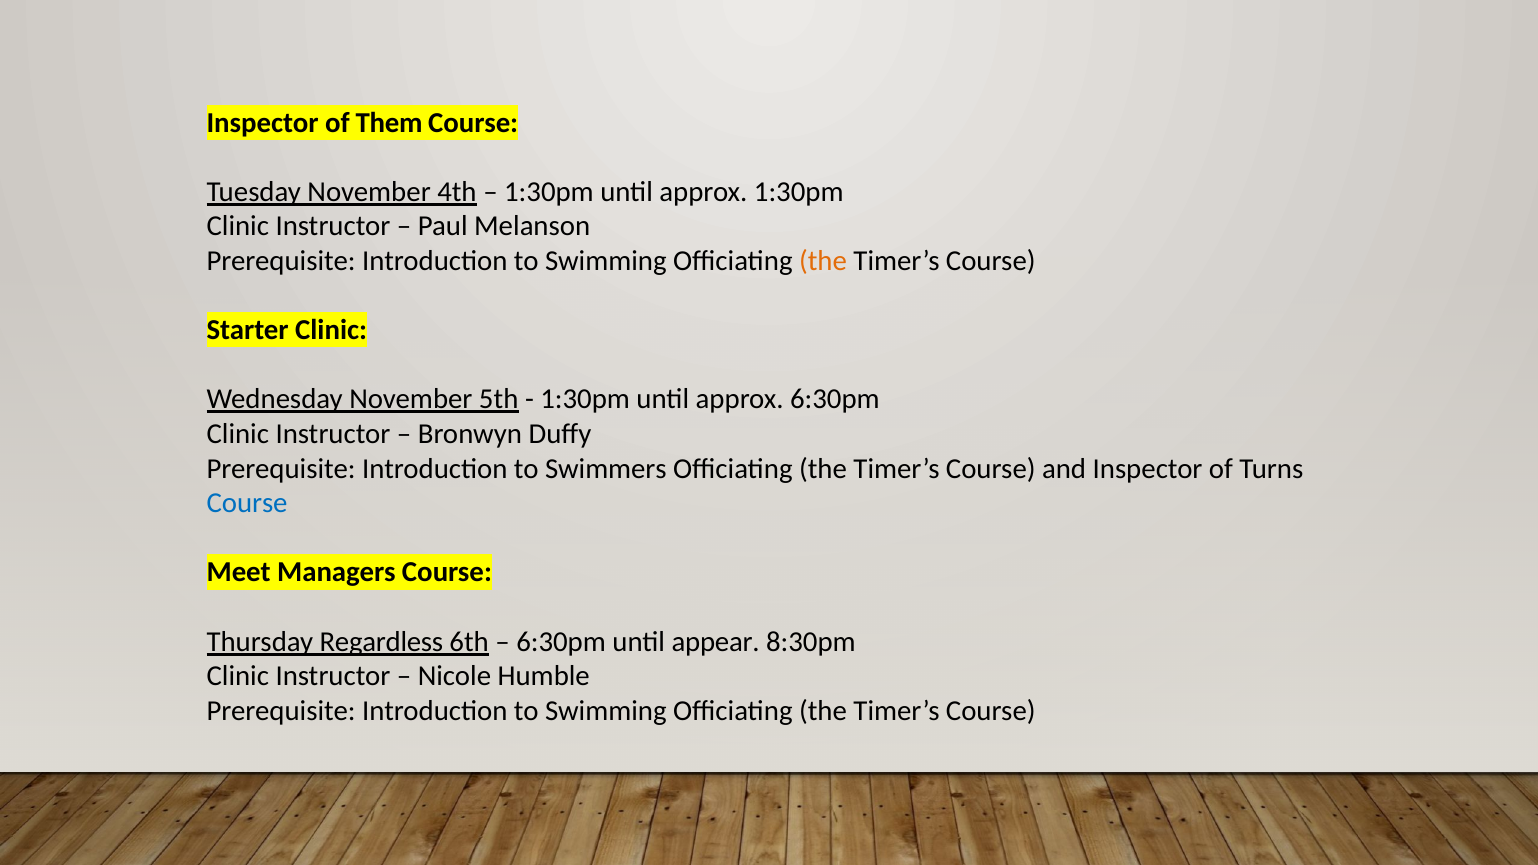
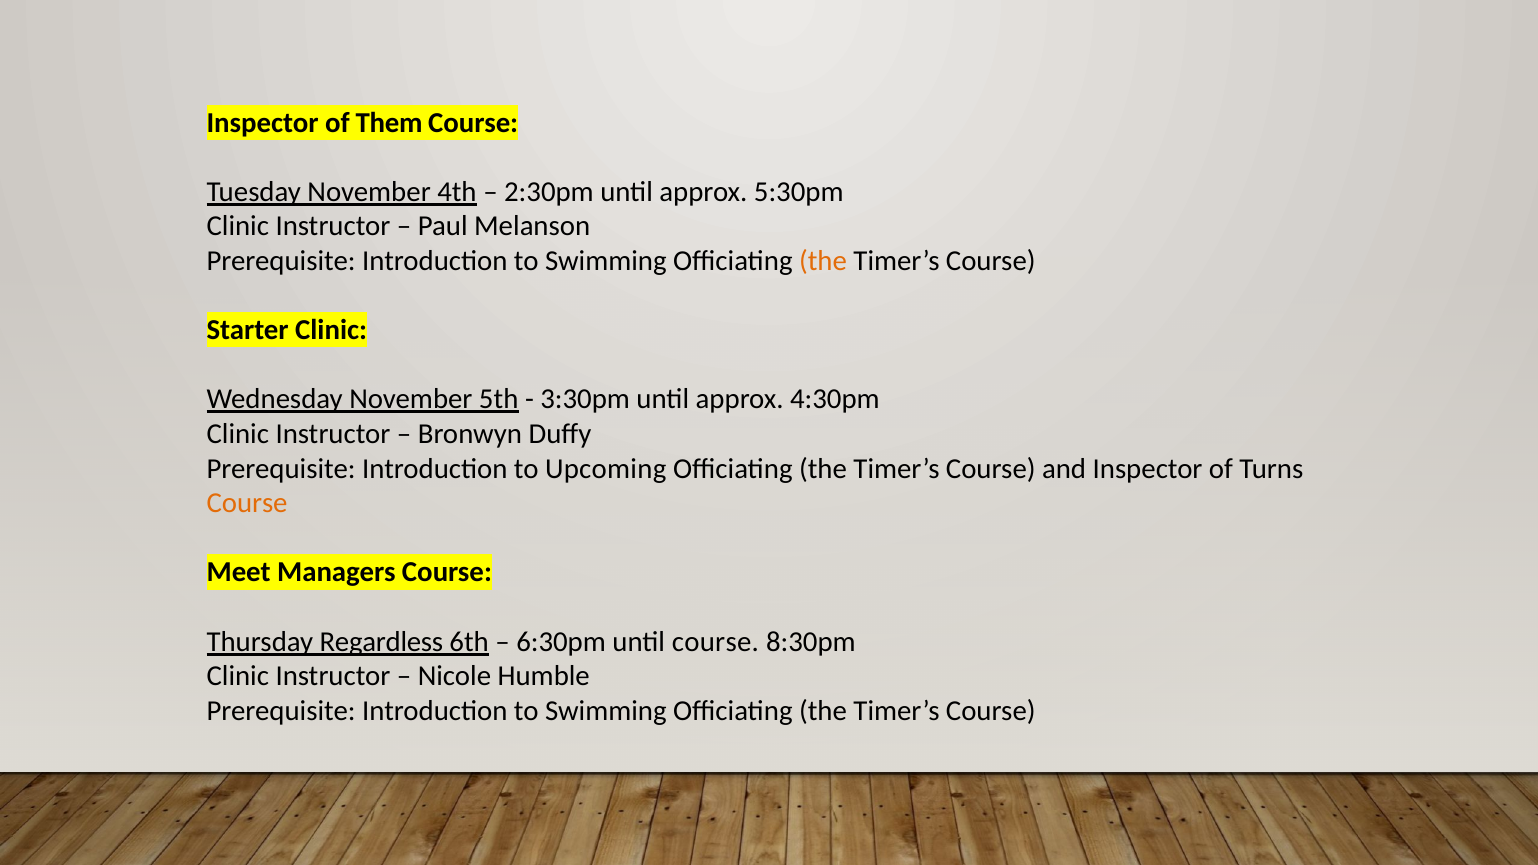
1:30pm: 1:30pm -> 2:30pm (549, 192)
approx 1:30pm: 1:30pm -> 5:30pm (799, 192)
1:30pm: 1:30pm -> 3:30pm (585, 399)
approx 6:30pm: 6:30pm -> 4:30pm (835, 399)
Swimmers: Swimmers -> Upcoming (606, 469)
Course colour: blue -> orange (247, 503)
until appear: appear -> course (715, 642)
